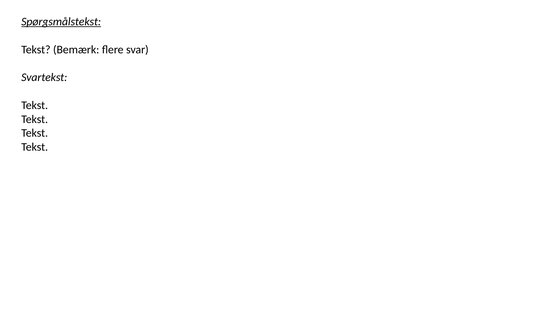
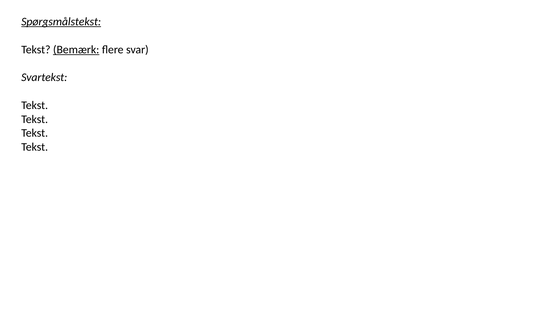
Bemærk underline: none -> present (76, 50)
